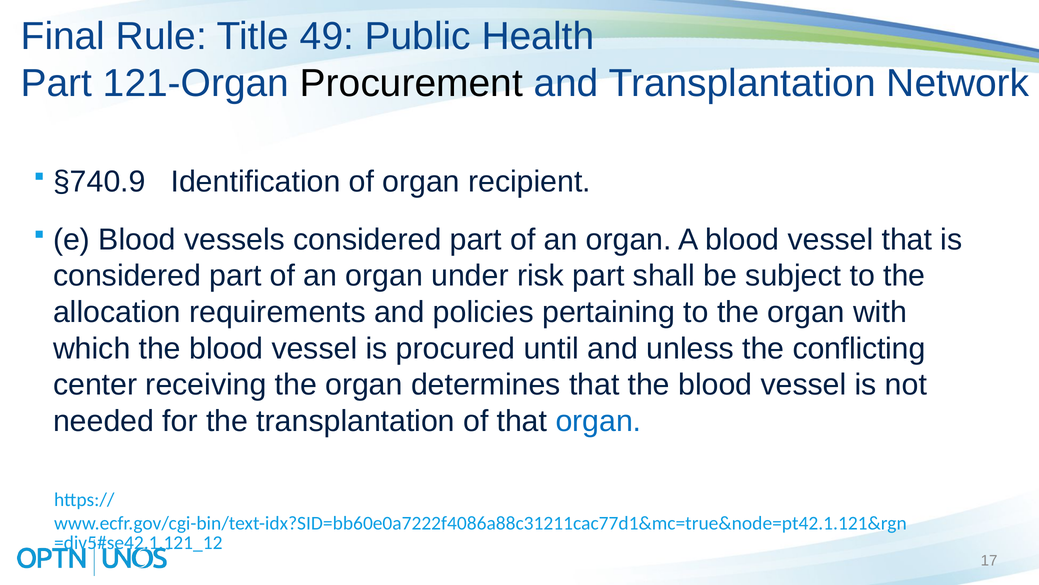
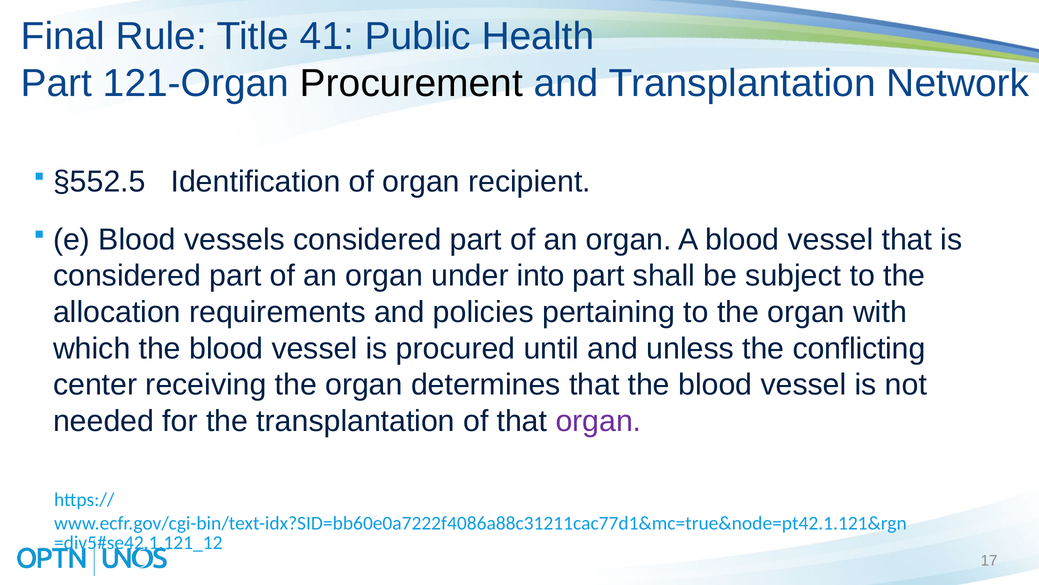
49: 49 -> 41 (327, 36)
§740.9: §740.9 -> §552.5 (99, 181)
risk: risk -> into (541, 276)
organ colour: blue -> purple (598, 421)
